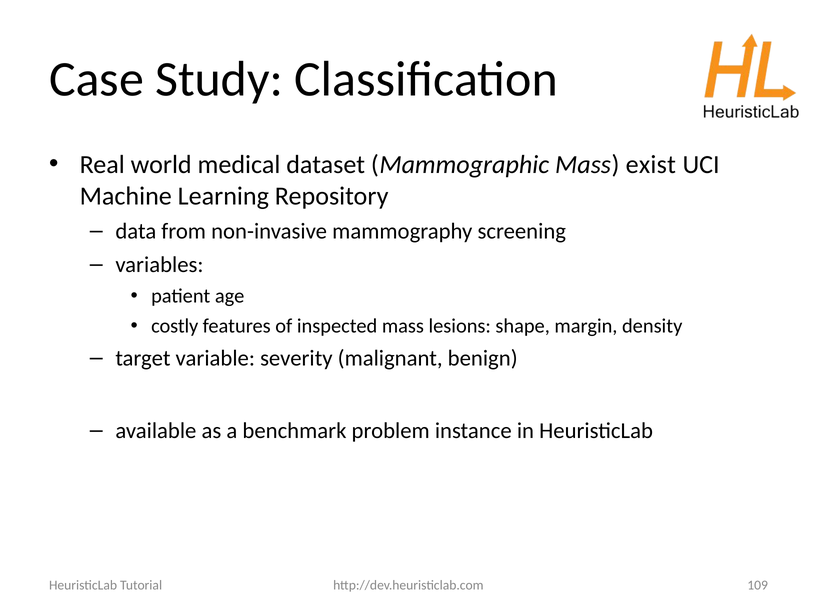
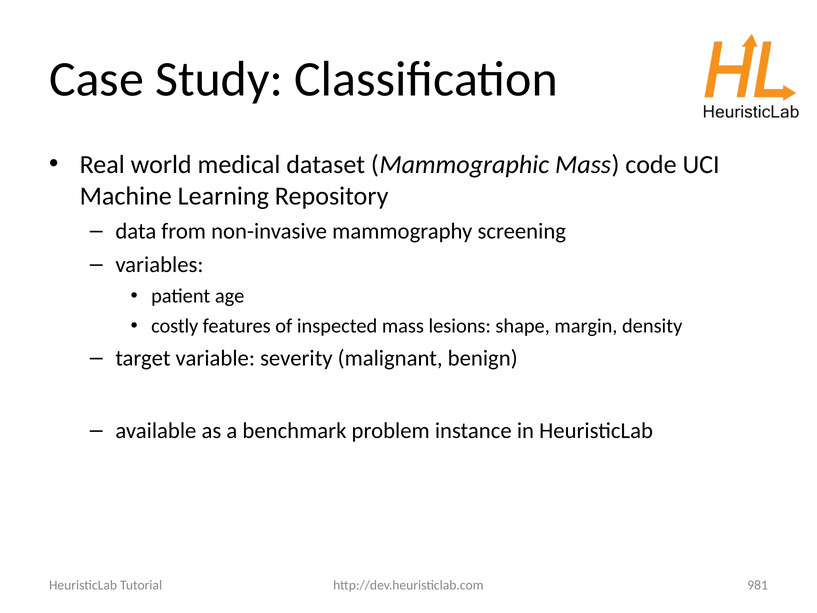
exist: exist -> code (651, 165)
109: 109 -> 981 (758, 585)
